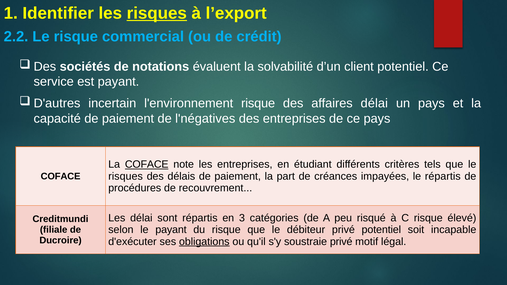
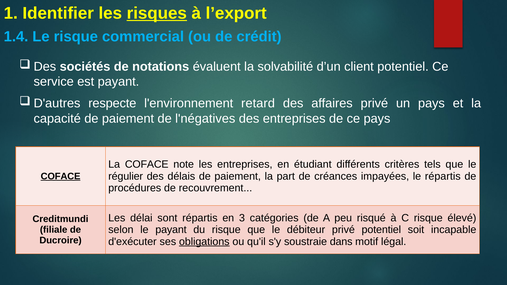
2.2: 2.2 -> 1.4 (16, 37)
incertain: incertain -> respecte (112, 103)
l'environnement risque: risque -> retard (258, 103)
affaires délai: délai -> privé (374, 103)
COFACE underline: present -> none (147, 165)
risques: risques -> régulier (126, 176)
COFACE underline: none -> present (61, 176)
soustraie privé: privé -> dans (341, 242)
